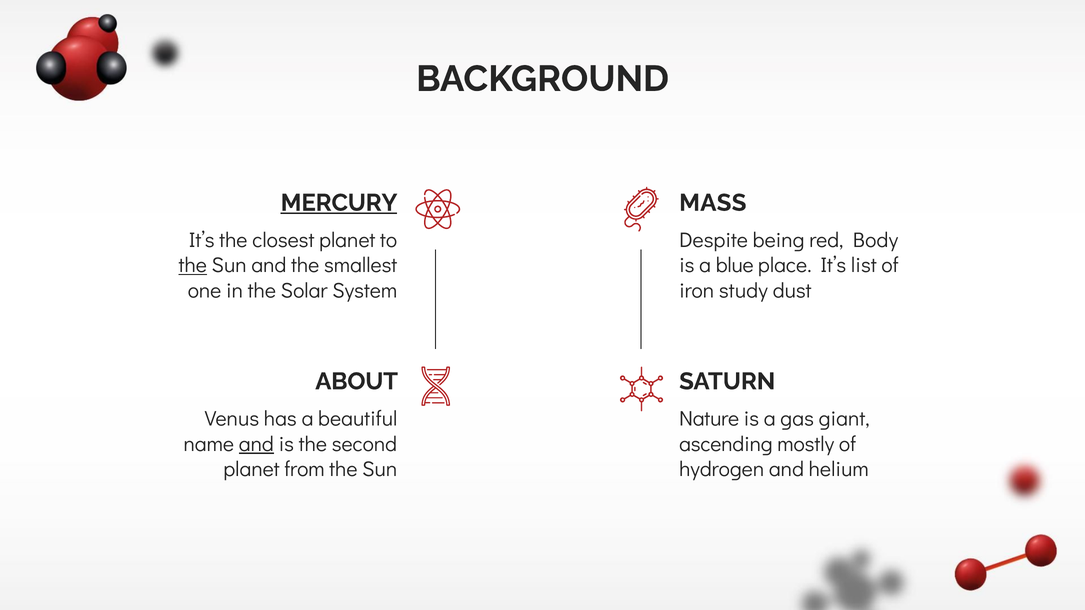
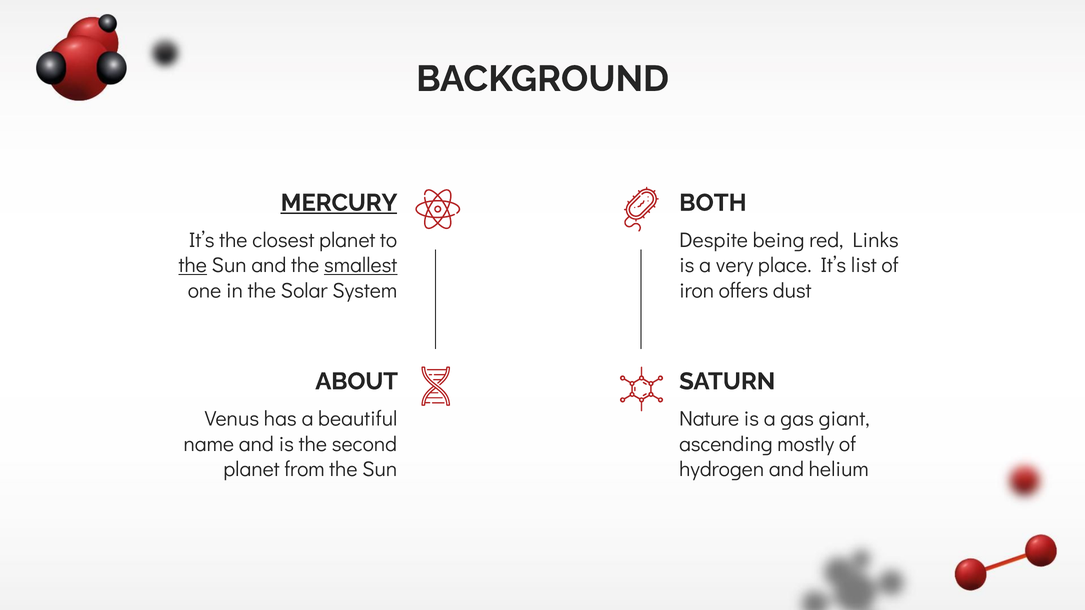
MASS: MASS -> BOTH (713, 203)
Body: Body -> Links (876, 240)
smallest underline: none -> present (361, 266)
blue: blue -> very (735, 266)
study: study -> offers (744, 291)
and underline: present -> none (256, 444)
